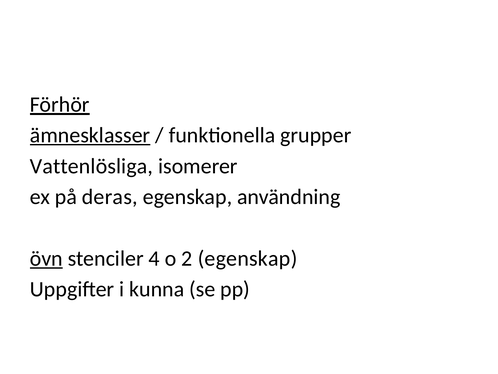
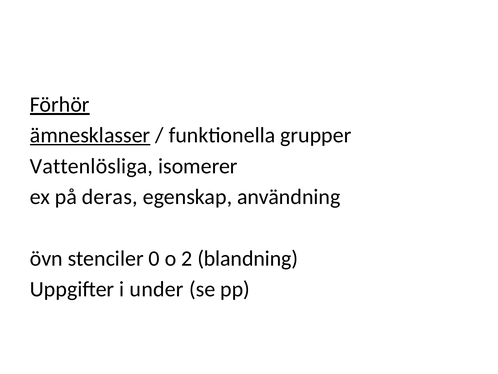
övn underline: present -> none (46, 258)
4: 4 -> 0 (154, 258)
2 egenskap: egenskap -> blandning (248, 258)
kunna: kunna -> under (157, 289)
